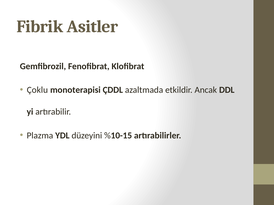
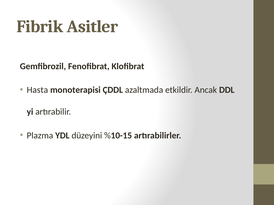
Çoklu: Çoklu -> Hasta (37, 90)
